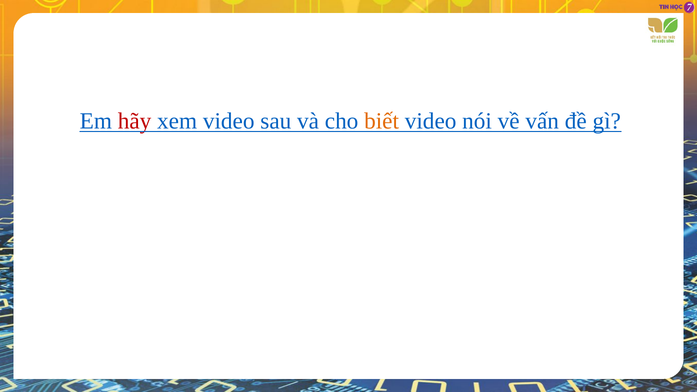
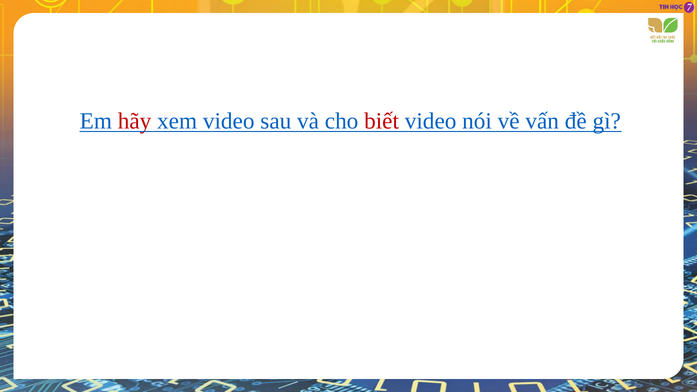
biết colour: orange -> red (382, 121)
